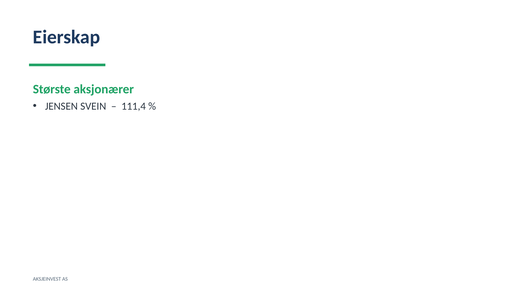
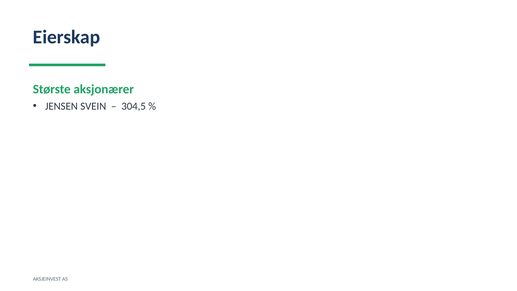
111,4: 111,4 -> 304,5 (134, 106)
